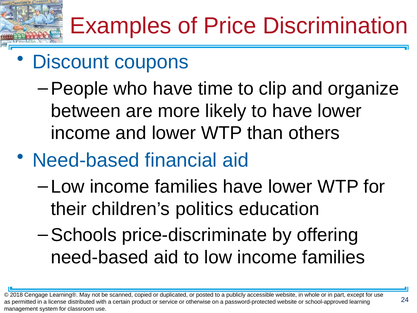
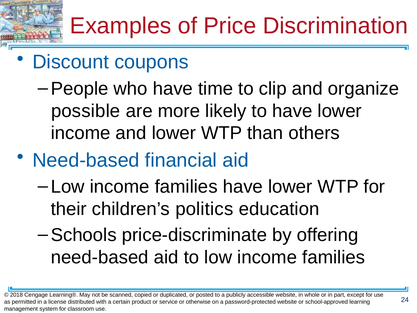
between: between -> possible (86, 111)
